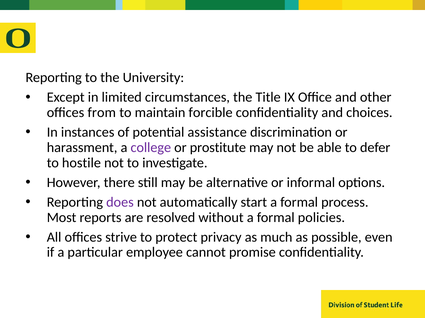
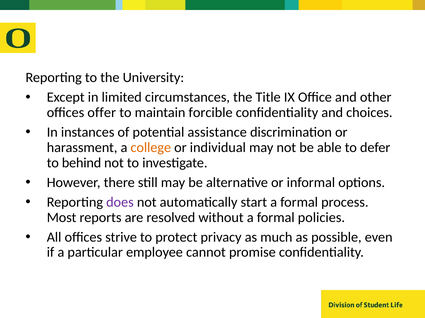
from: from -> offer (102, 113)
college colour: purple -> orange (151, 148)
prostitute: prostitute -> individual (218, 148)
hostile: hostile -> behind (82, 163)
